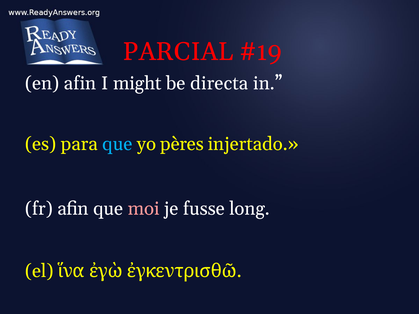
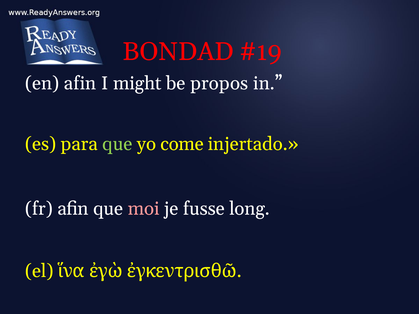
PARCIAL: PARCIAL -> BONDAD (178, 52)
directa: directa -> propos (219, 83)
que colour: light blue -> light green (117, 144)
pères: pères -> come (182, 144)
